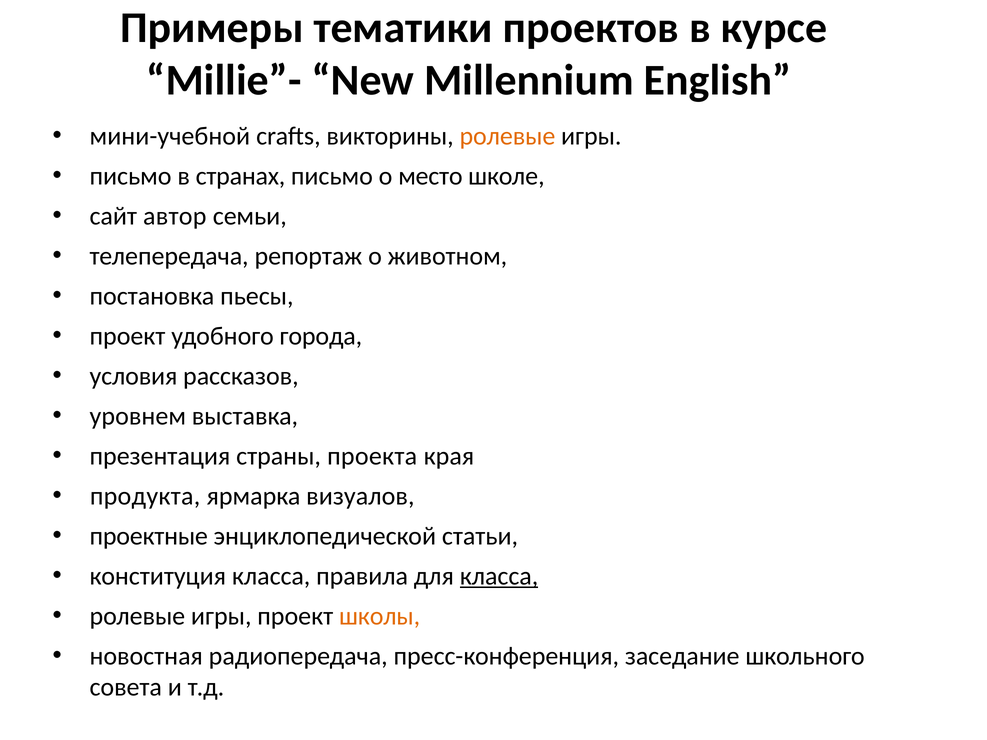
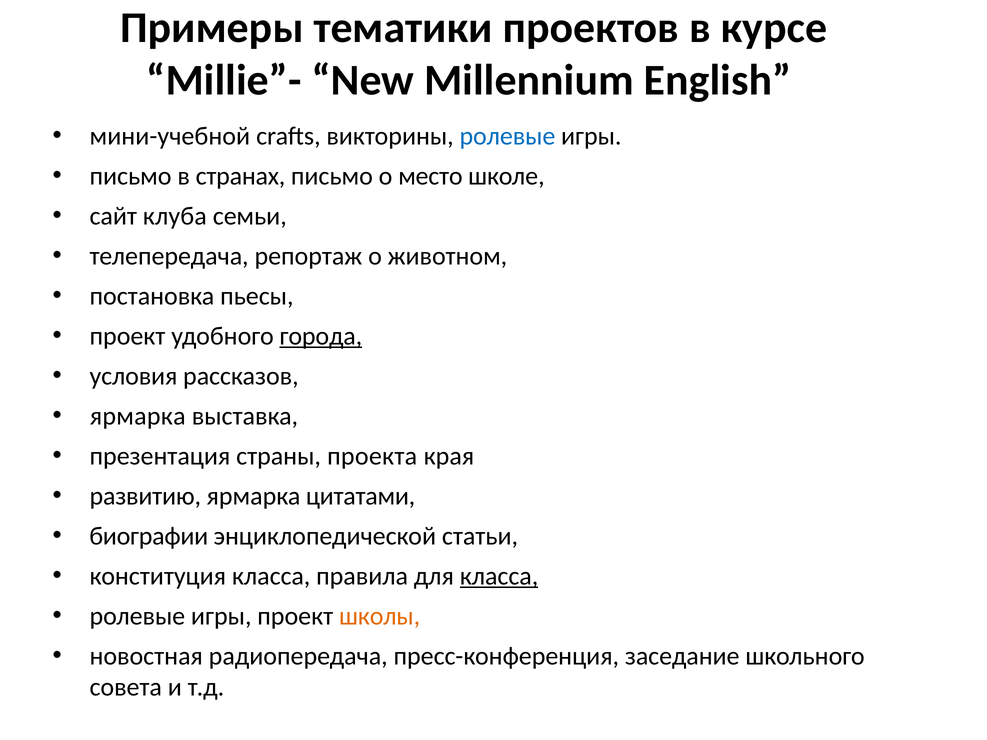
ролевые colour: orange -> blue (507, 136)
автор: автор -> клуба (175, 216)
города underline: none -> present (321, 336)
уровнем: уровнем -> ярмарка (138, 416)
продукта: продукта -> развитию (145, 496)
визуалов: визуалов -> цитатами (361, 496)
проектные: проектные -> биографии (149, 536)
